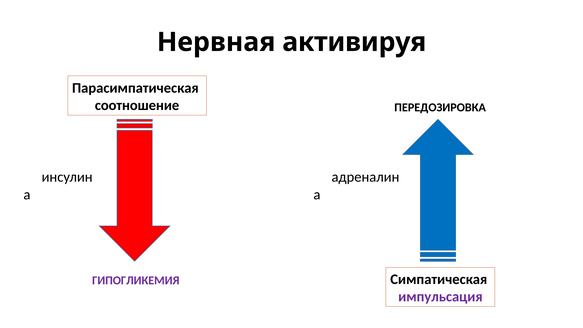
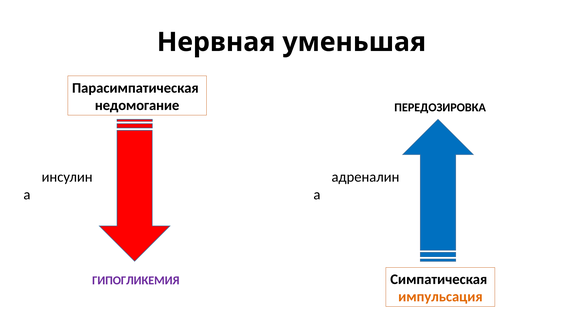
активируя: активируя -> уменьшая (354, 42)
соотношение: соотношение -> недомогание (137, 105)
импульсация colour: purple -> orange (440, 297)
